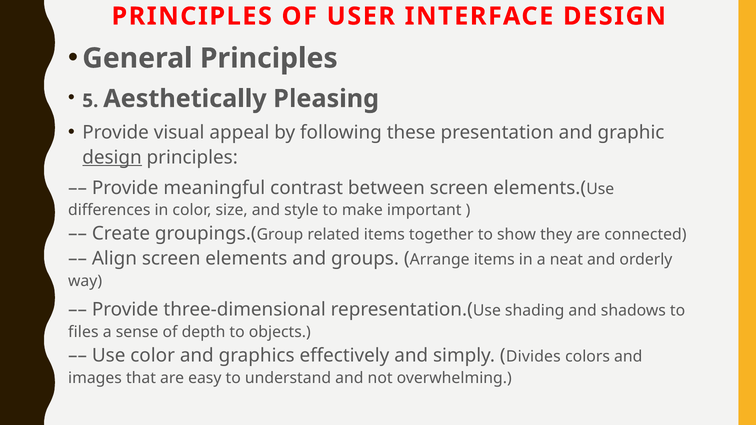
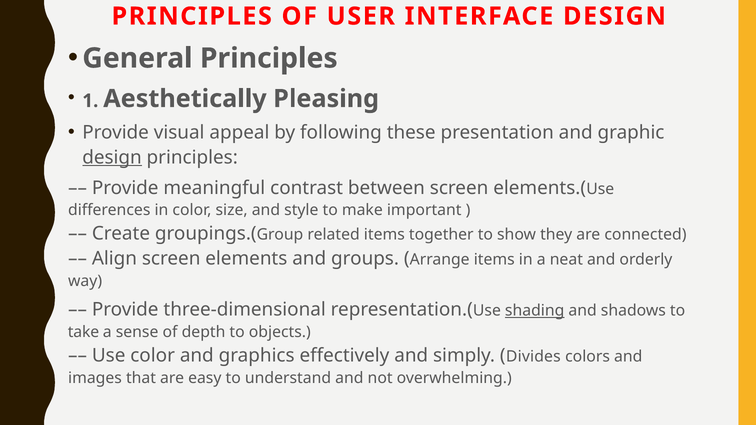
5: 5 -> 1 (90, 101)
shading underline: none -> present (535, 311)
files: files -> take (83, 332)
